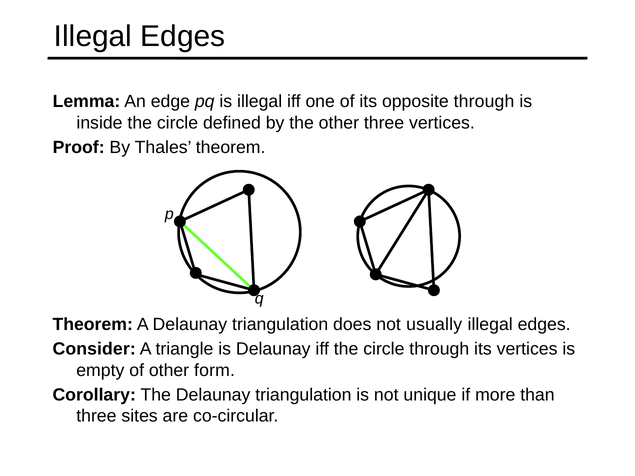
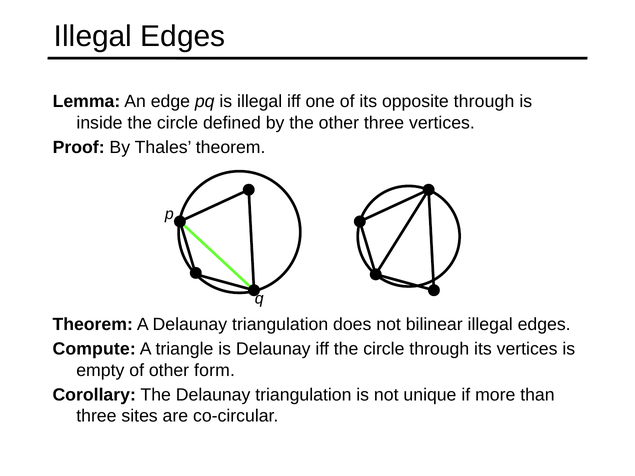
usually: usually -> bilinear (434, 325)
Consider: Consider -> Compute (94, 349)
